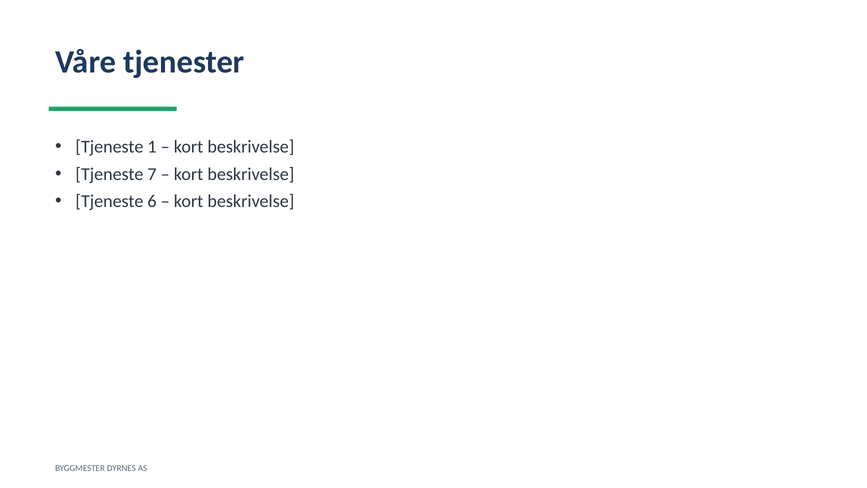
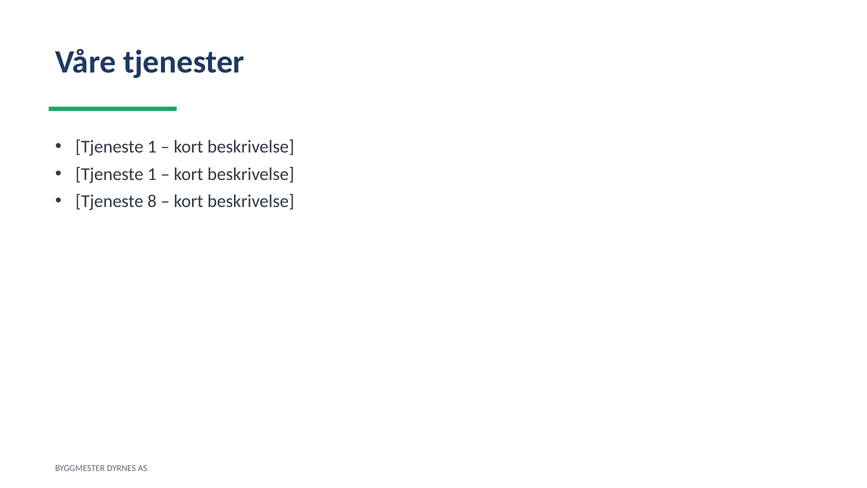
7: 7 -> 1 (152, 174)
6: 6 -> 8 (152, 201)
